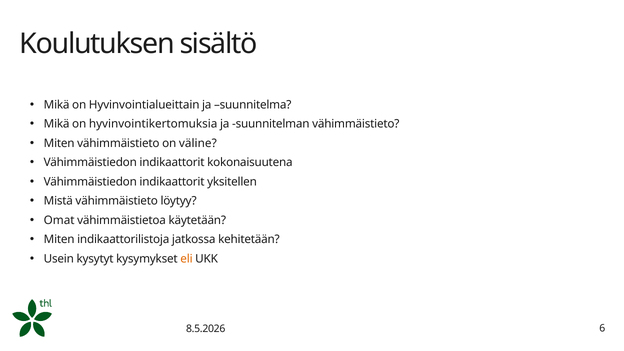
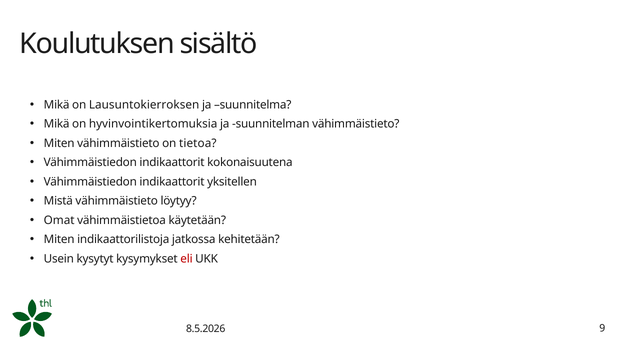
Hyvinvointialueittain: Hyvinvointialueittain -> Lausuntokierroksen (144, 105)
väline: väline -> tietoa (198, 143)
eli colour: orange -> red (186, 259)
6: 6 -> 9 (602, 328)
